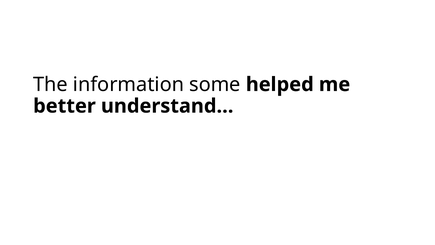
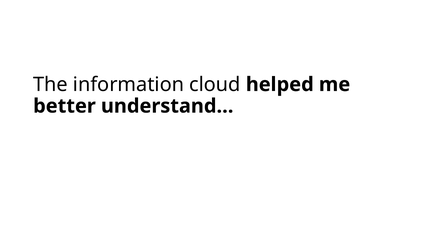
some: some -> cloud (215, 84)
